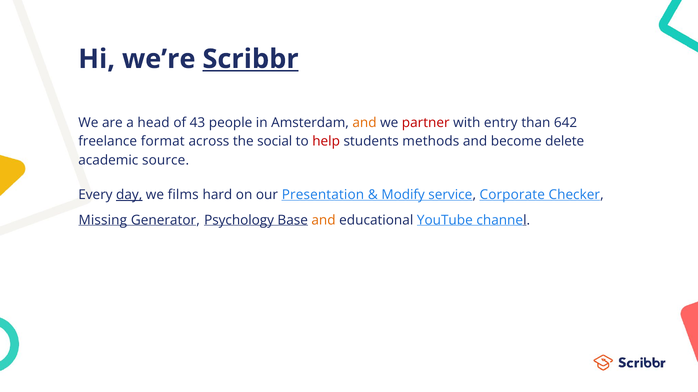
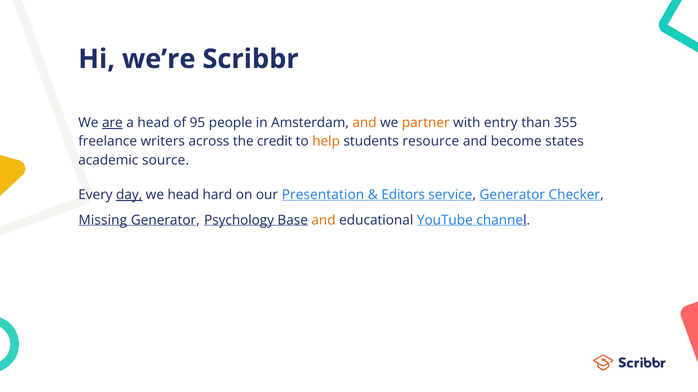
Scribbr underline: present -> none (251, 59)
are underline: none -> present (112, 123)
43: 43 -> 95 (197, 123)
partner colour: red -> orange (426, 123)
642: 642 -> 355 (566, 123)
format: format -> writers (163, 142)
social: social -> credit (275, 142)
help colour: red -> orange (326, 142)
methods: methods -> resource (431, 142)
delete: delete -> states (565, 142)
we films: films -> head (183, 195)
Modify: Modify -> Editors (403, 195)
service Corporate: Corporate -> Generator (512, 195)
